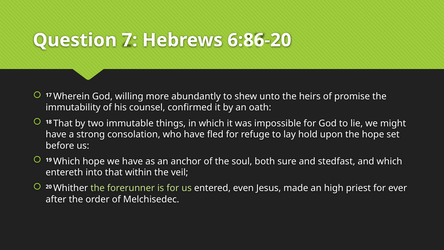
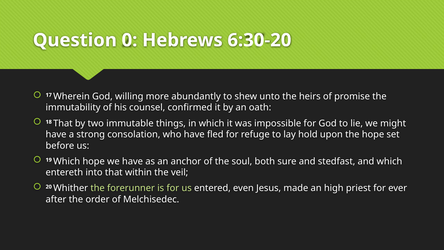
7: 7 -> 0 (130, 40)
6:86-20: 6:86-20 -> 6:30-20 (259, 40)
